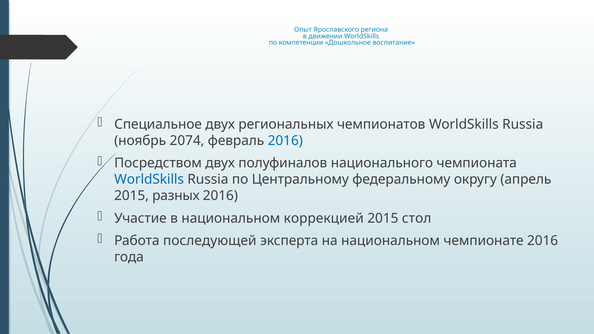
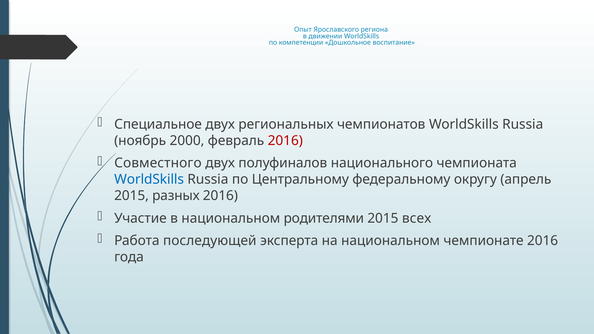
2074: 2074 -> 2000 (187, 141)
2016 colour: blue -> red (285, 141)
Посредством: Посредством -> Совместного (158, 163)
коррекцией: коррекцией -> родителями (324, 218)
стол: стол -> всех (417, 218)
